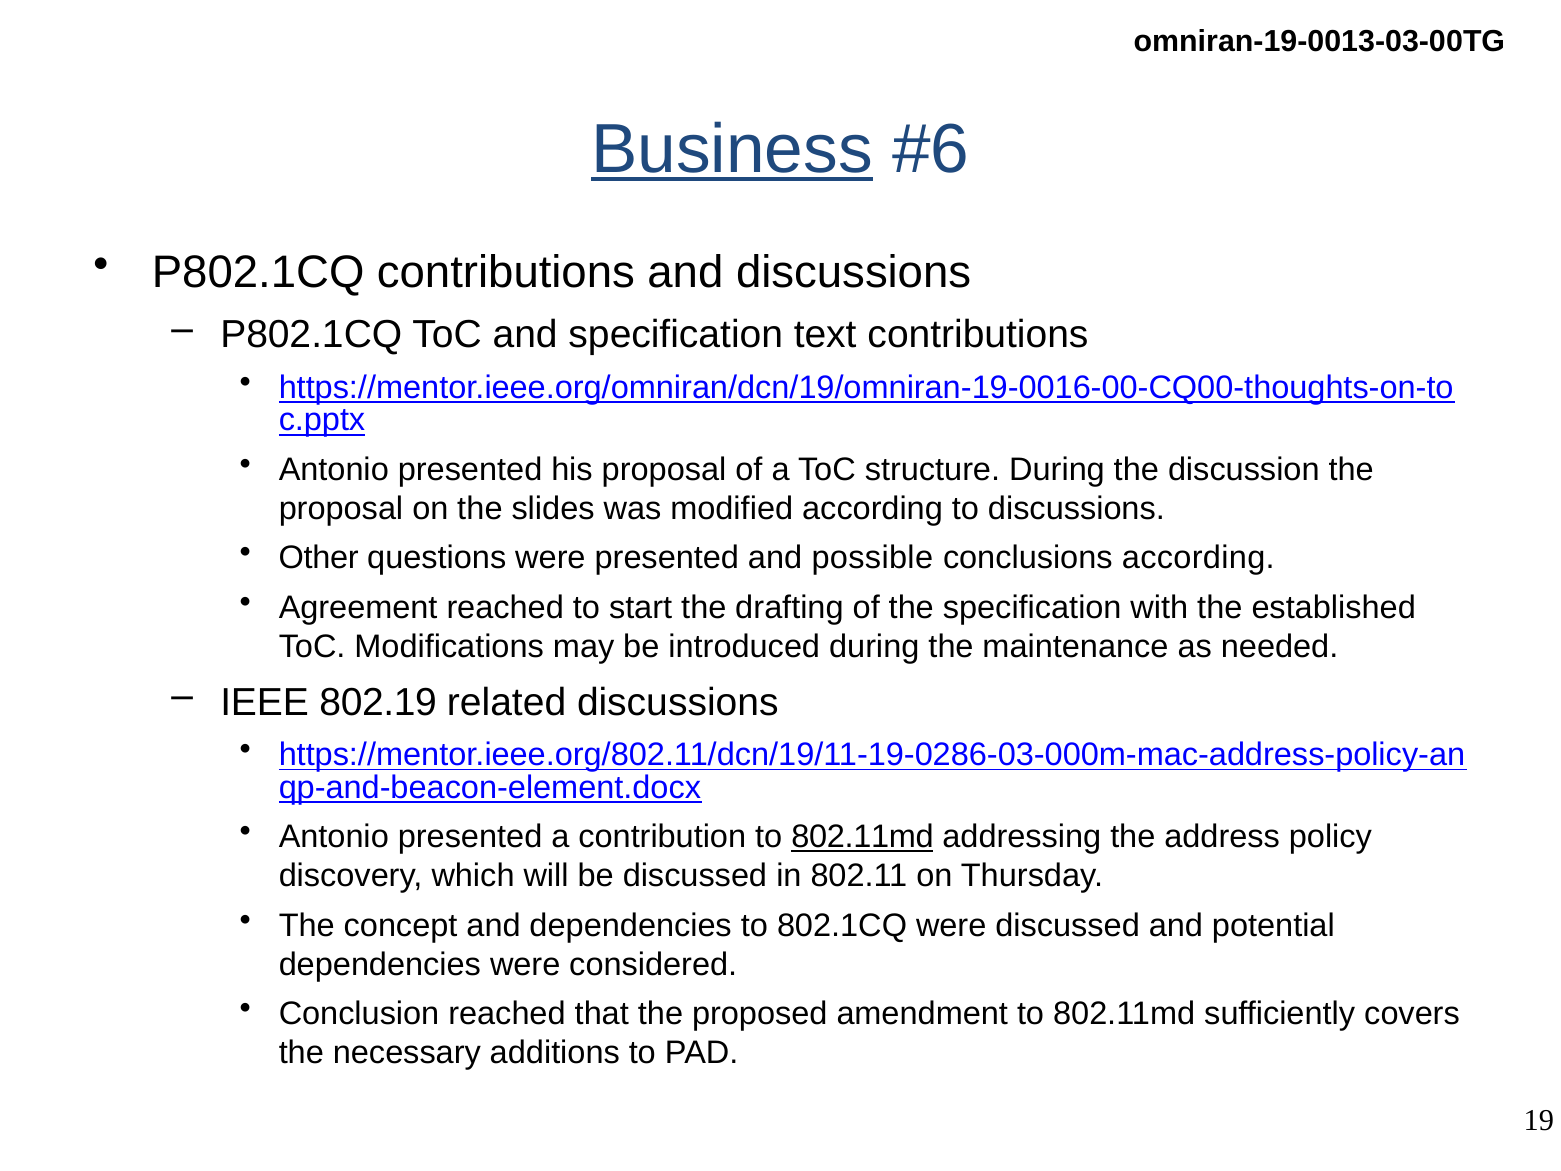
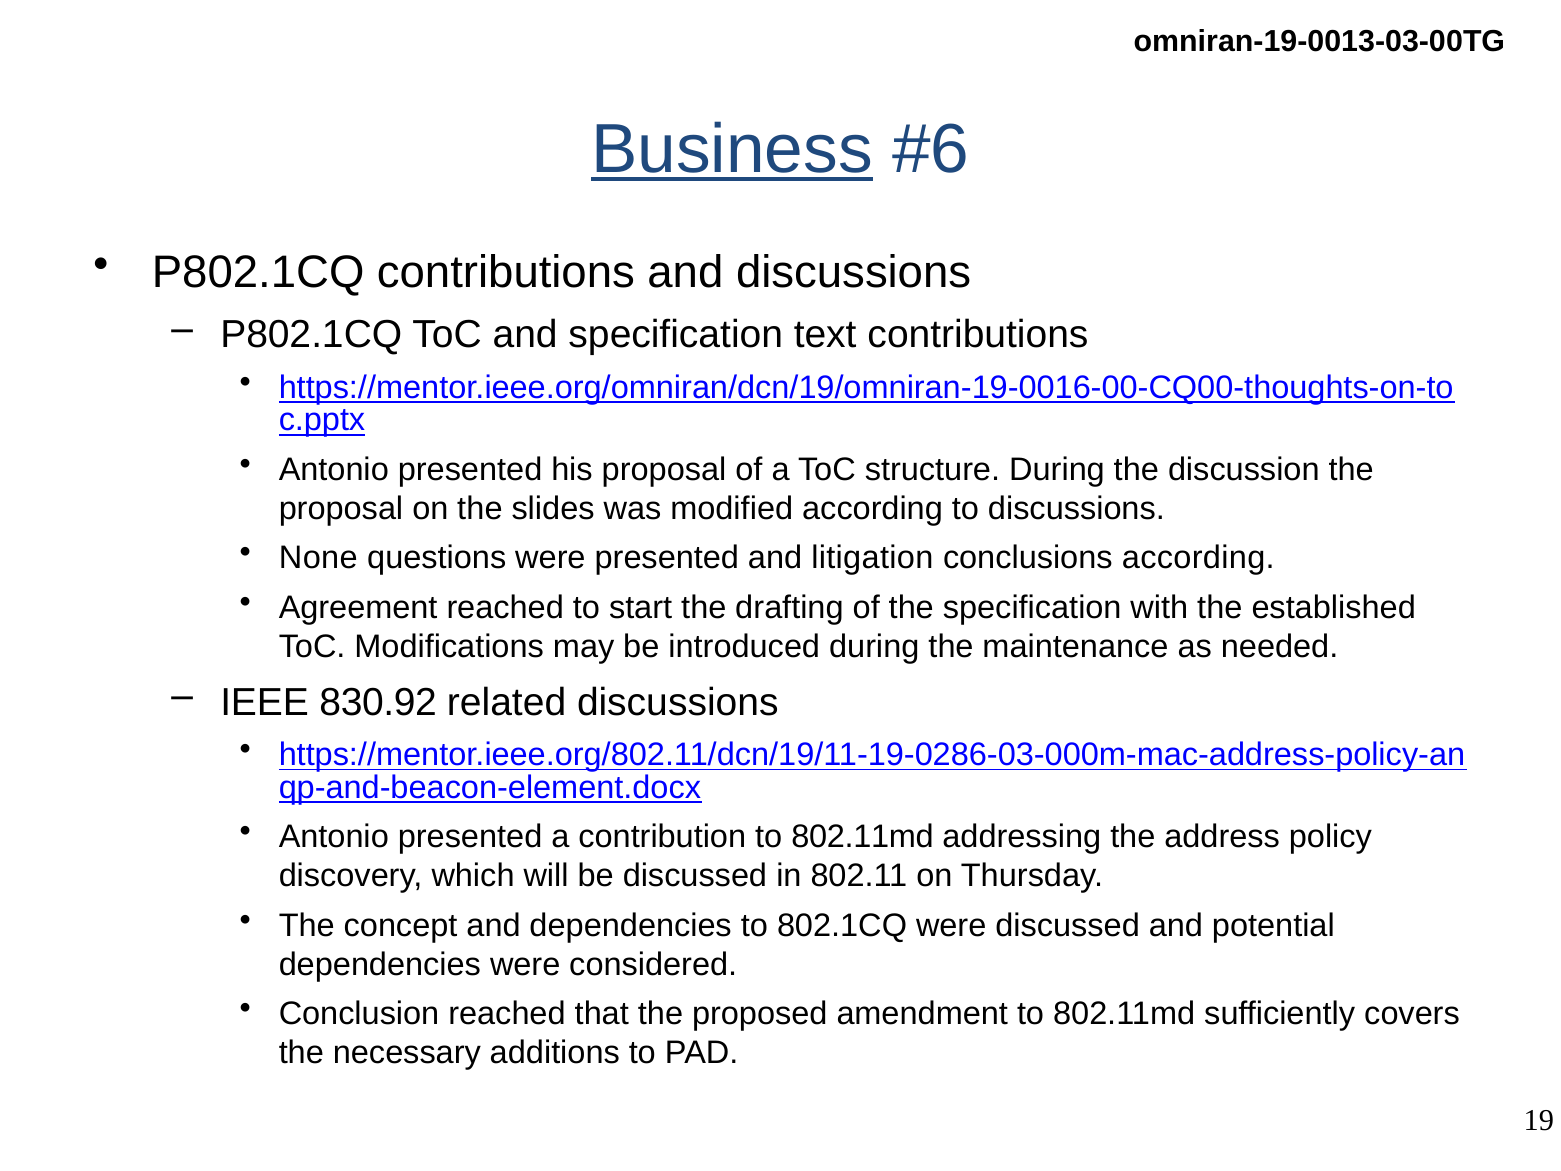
Other: Other -> None (318, 558)
possible: possible -> litigation (872, 558)
802.19: 802.19 -> 830.92 (378, 702)
802.11md underline: present -> none (862, 837)
